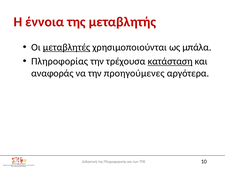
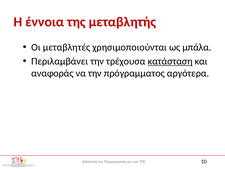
μεταβλητές underline: present -> none (67, 47)
Πληροφορίας: Πληροφορίας -> Περιλαμβάνει (60, 61)
προηγούμενες: προηγούμενες -> πρόγραμματος (134, 73)
